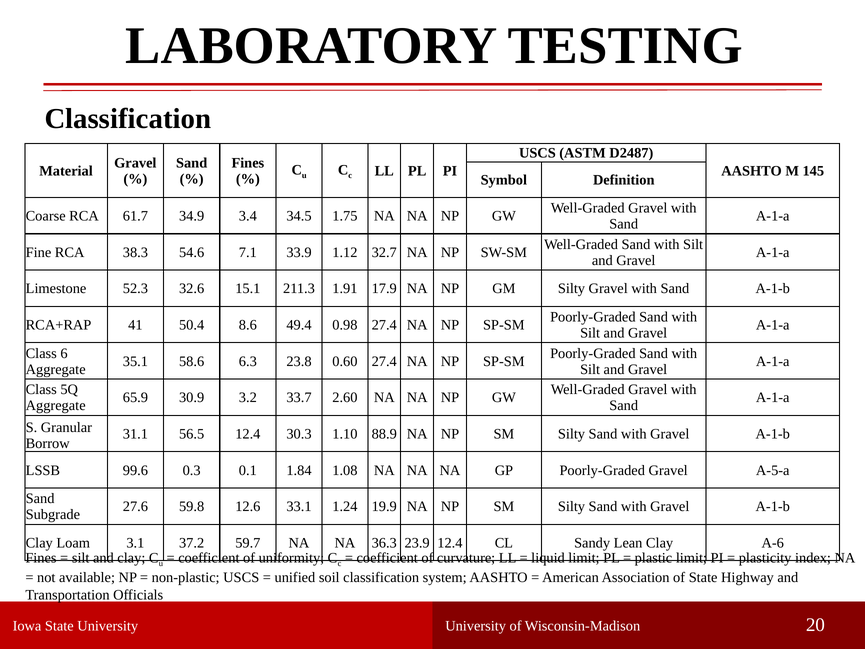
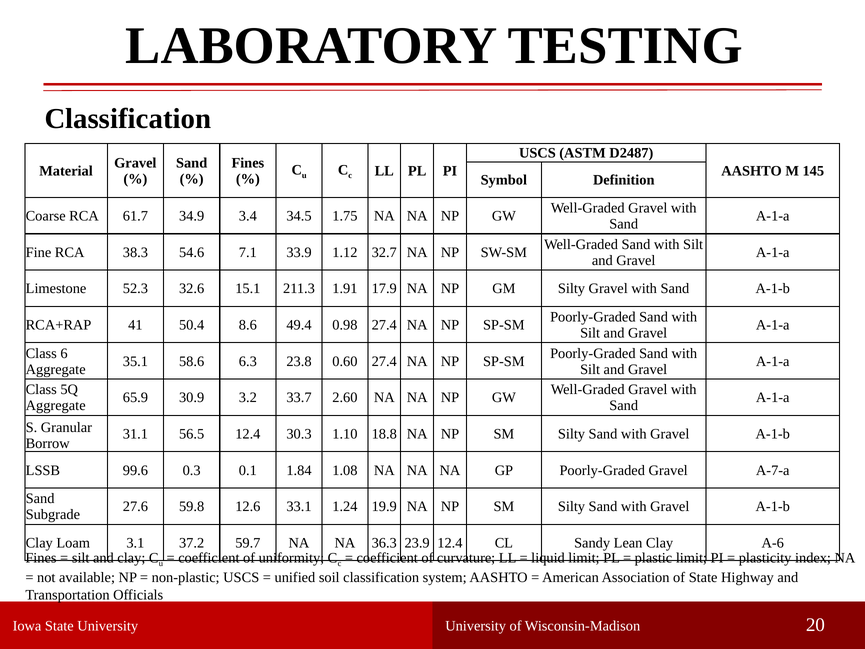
88.9: 88.9 -> 18.8 (384, 434)
A-5-a: A-5-a -> A-7-a (773, 470)
